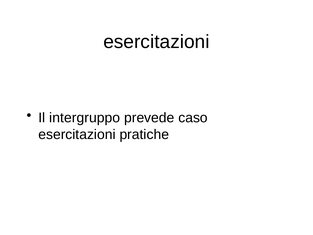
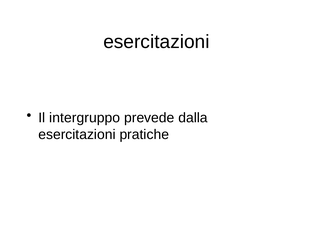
caso: caso -> dalla (193, 118)
